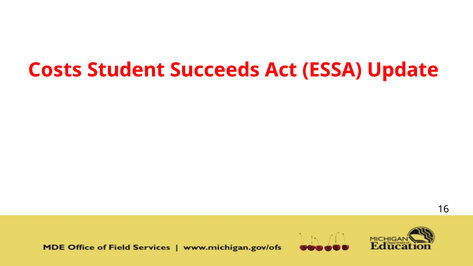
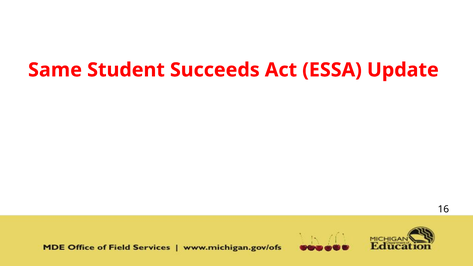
Costs: Costs -> Same (55, 70)
